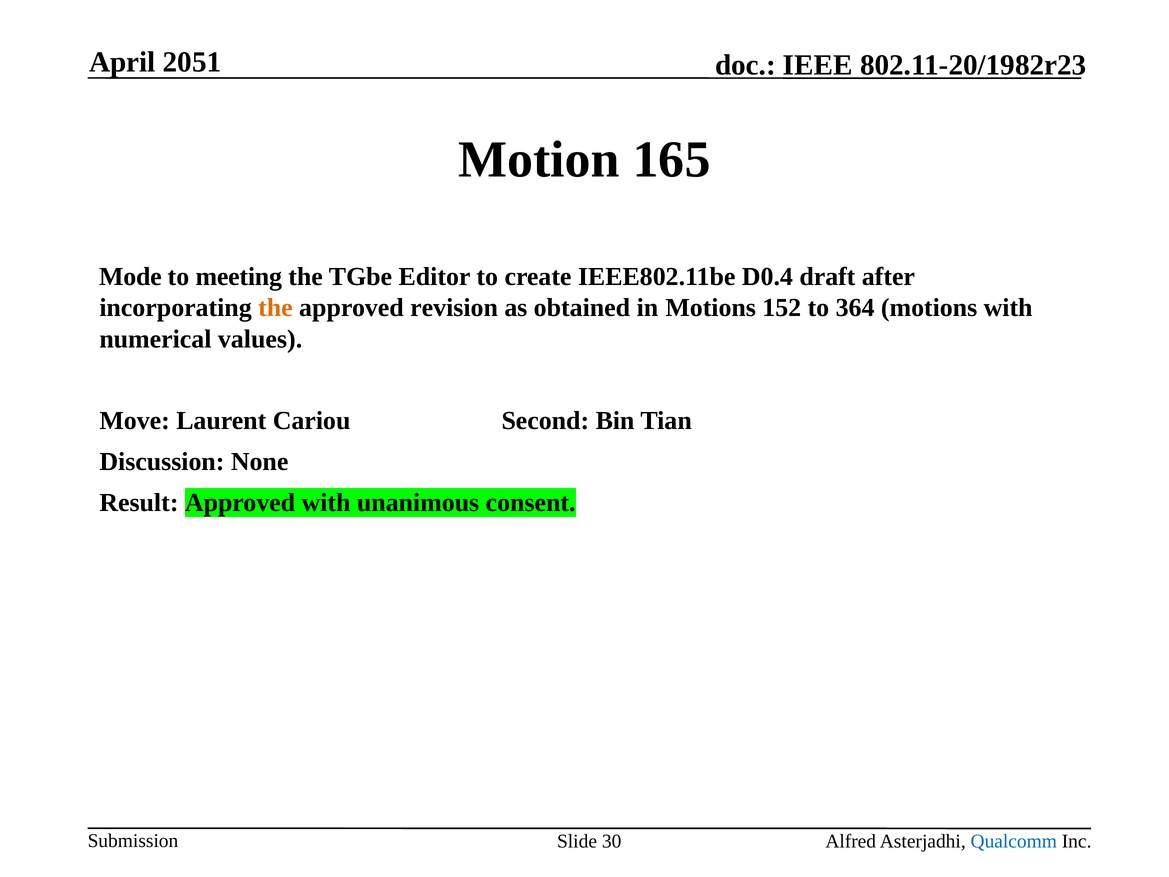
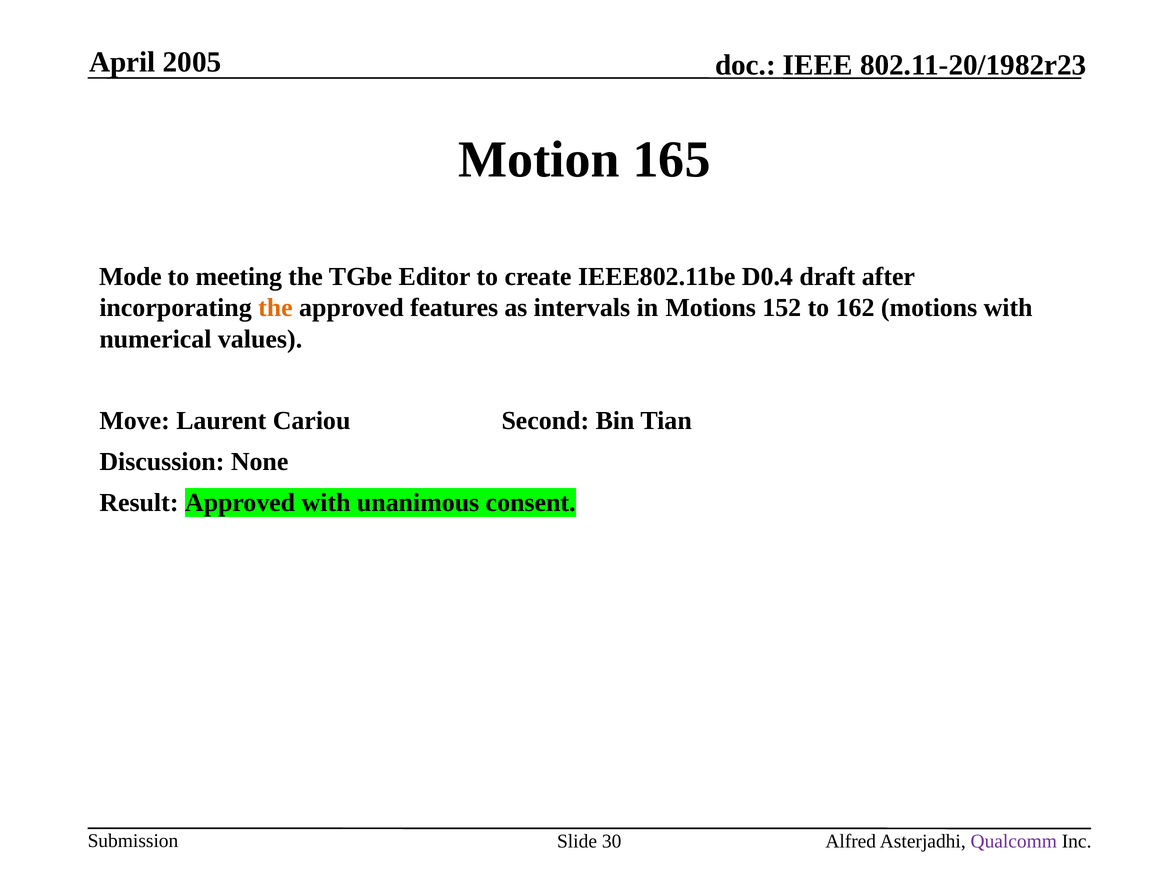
2051: 2051 -> 2005 (192, 62)
revision: revision -> features (454, 308)
obtained: obtained -> intervals (582, 308)
364: 364 -> 162 (855, 308)
Qualcomm colour: blue -> purple (1014, 841)
